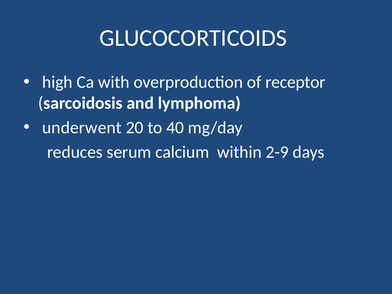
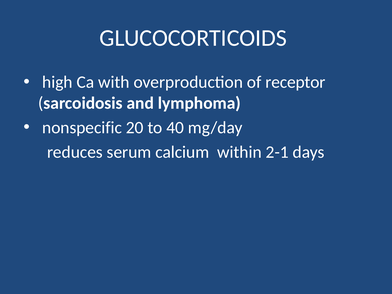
underwent: underwent -> nonspecific (82, 128)
2-9: 2-9 -> 2-1 (277, 152)
